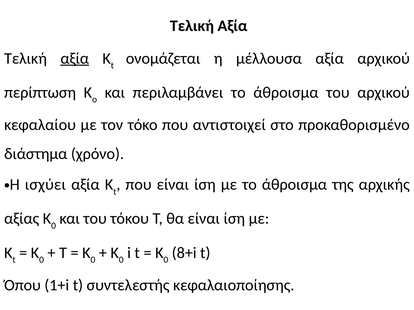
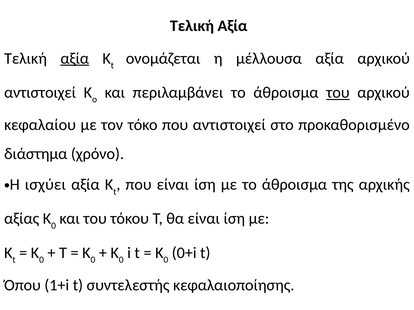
περίπτωση: περίπτωση -> αντιστοιχεί (40, 93)
του underline: none -> present (338, 93)
8+i: 8+i -> 0+i (184, 253)
